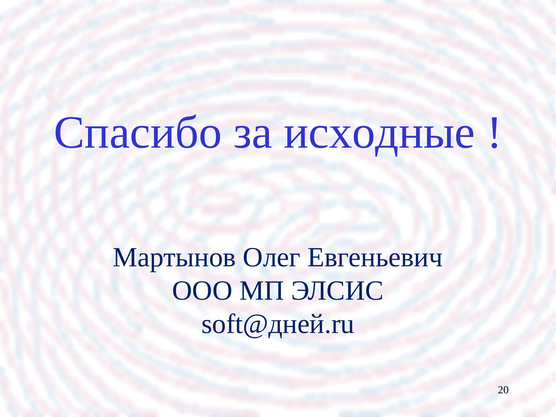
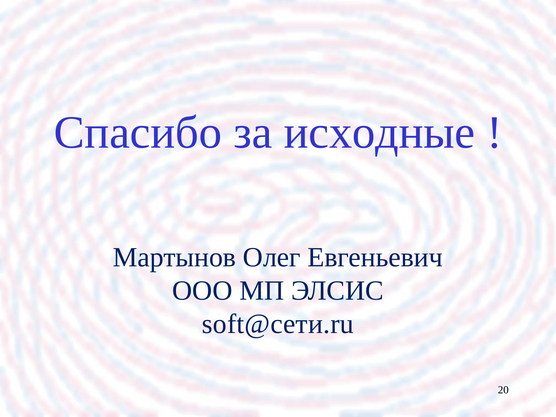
soft@дней.ru: soft@дней.ru -> soft@сети.ru (278, 324)
